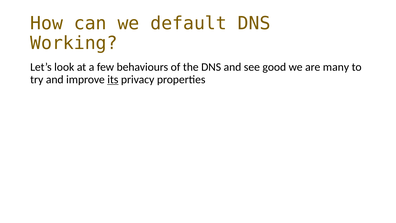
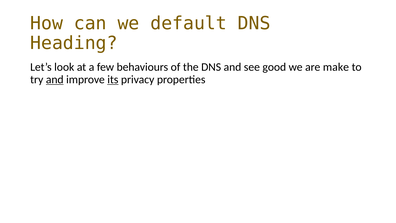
Working: Working -> Heading (74, 43)
many: many -> make (336, 67)
and underline: none -> present (55, 79)
